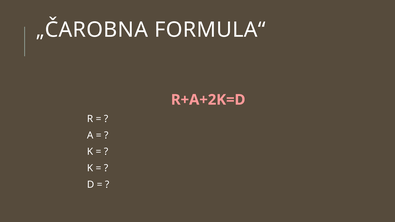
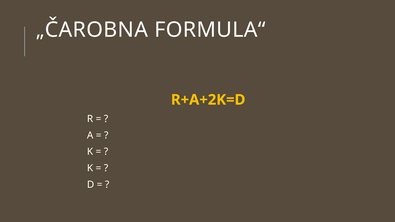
R+A+2K=D colour: pink -> yellow (208, 100)
